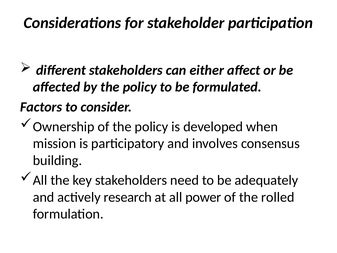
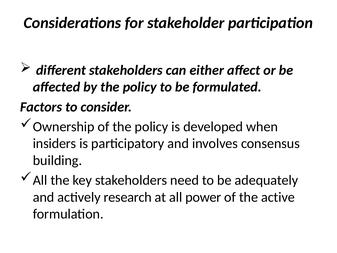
mission: mission -> insiders (55, 143)
rolled: rolled -> active (278, 197)
